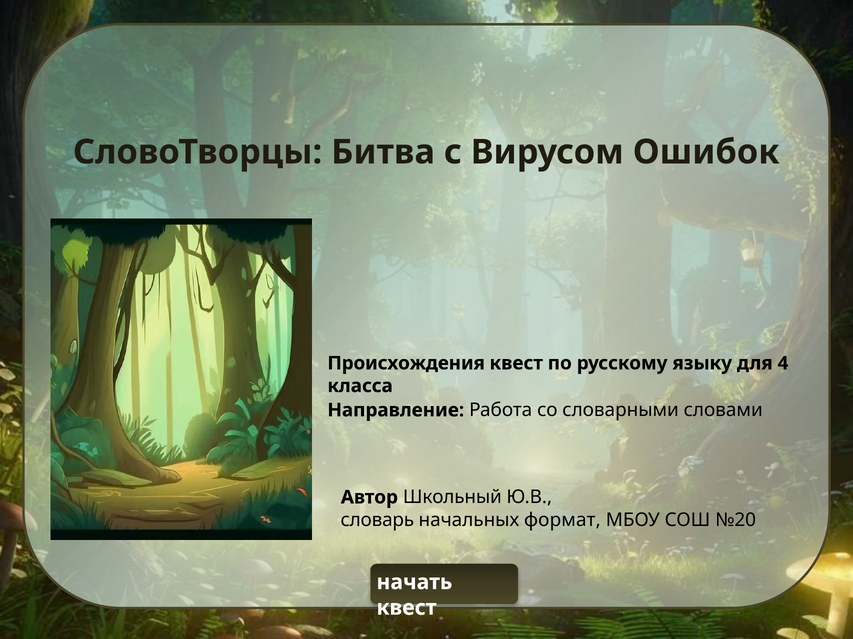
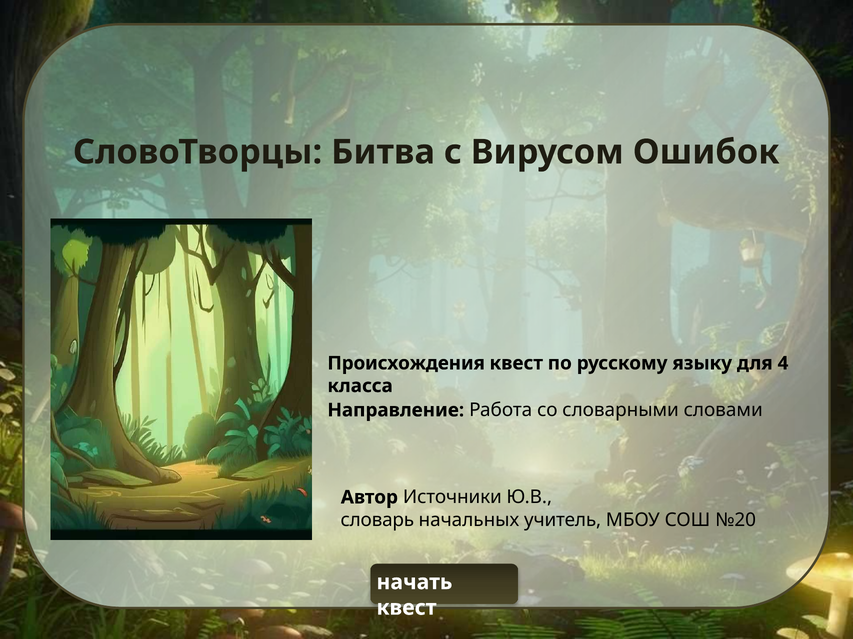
Школьный: Школьный -> Источники (452, 498)
формат: формат -> учитель (563, 521)
